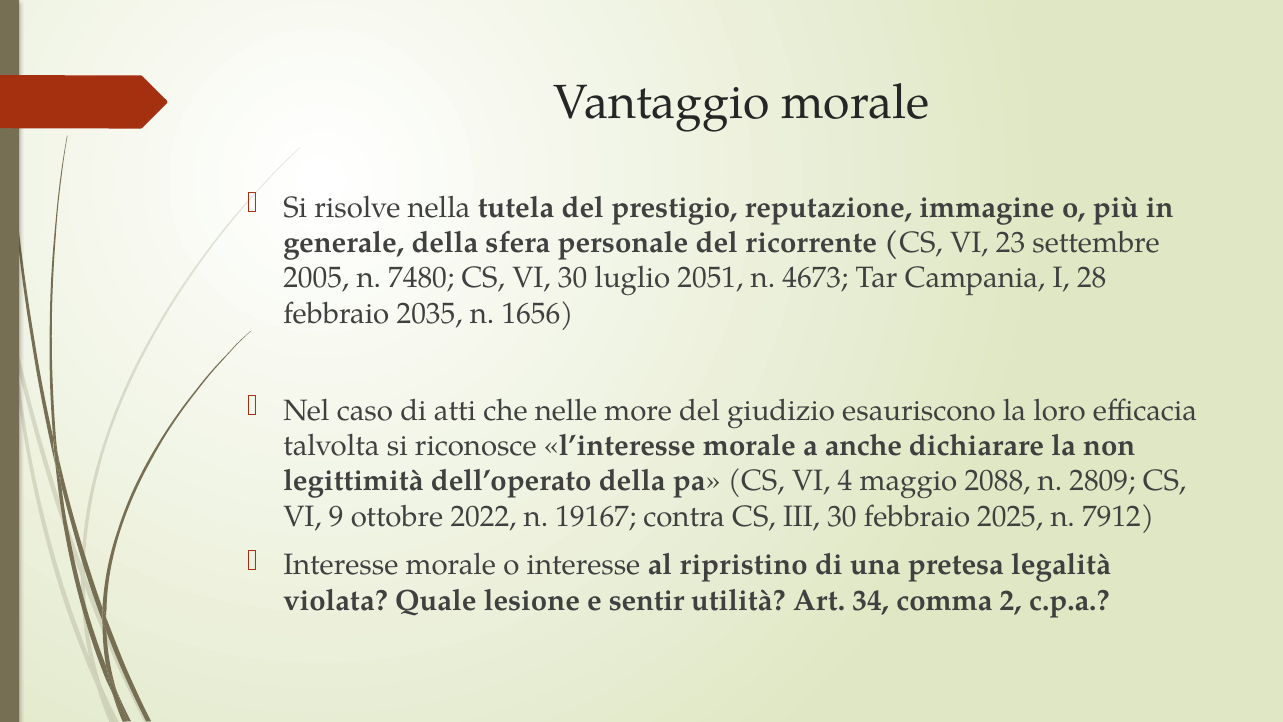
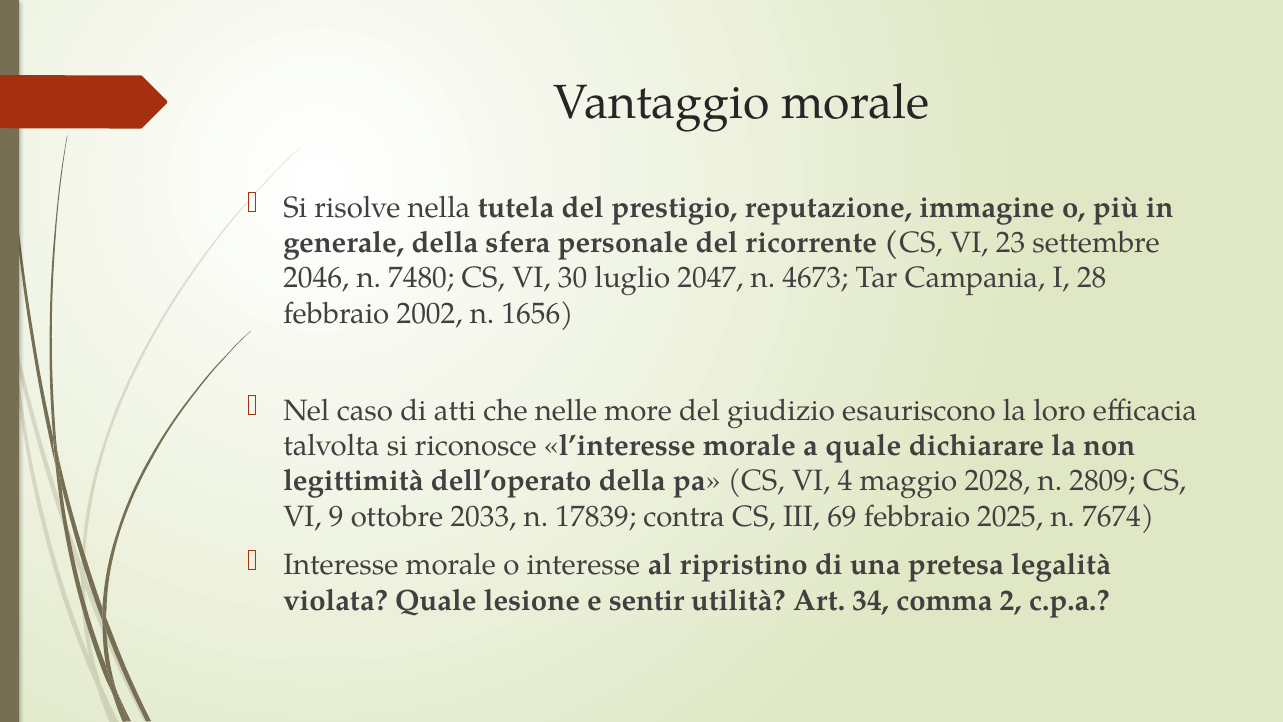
2005: 2005 -> 2046 (316, 278)
2051: 2051 -> 2047 (710, 278)
2035: 2035 -> 2002 (430, 313)
a anche: anche -> quale (863, 446)
2088: 2088 -> 2028 (998, 481)
2022: 2022 -> 2033 (484, 516)
19167: 19167 -> 17839 (596, 516)
III 30: 30 -> 69 (842, 516)
7912: 7912 -> 7674 (1118, 516)
